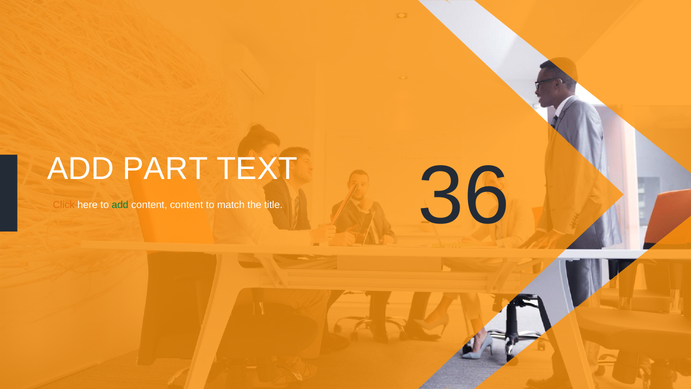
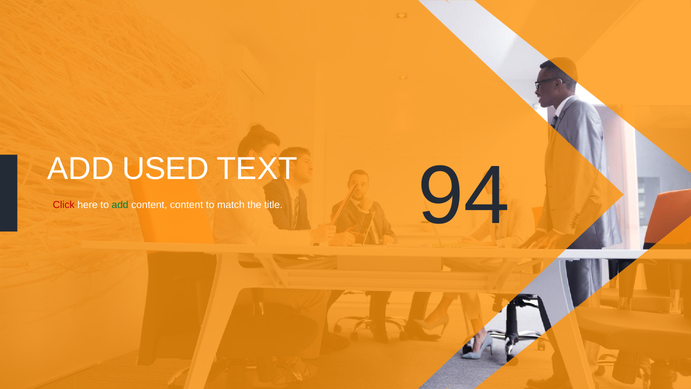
PART: PART -> USED (166, 169)
36: 36 -> 94 (464, 196)
Click colour: orange -> red (64, 205)
